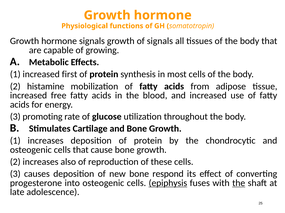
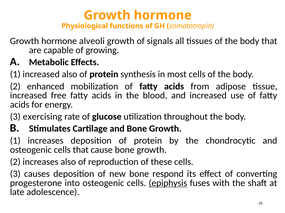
hormone signals: signals -> alveoli (92, 41)
increased first: first -> also (70, 75)
histamine: histamine -> enhanced (46, 87)
promoting: promoting -> exercising (42, 117)
the underline: present -> none (239, 184)
